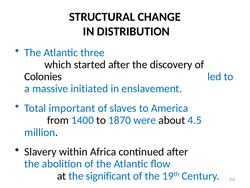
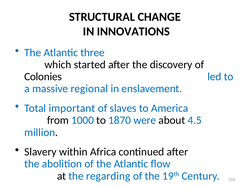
DISTRIBUTION: DISTRIBUTION -> INNOVATIONS (133, 31)
initiated: initiated -> regional (89, 88)
1400: 1400 -> 1000 (83, 120)
significant: significant -> regarding (108, 175)
